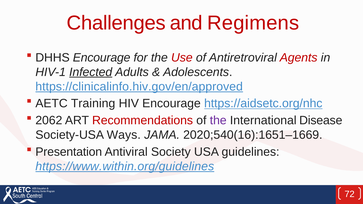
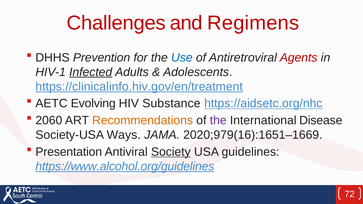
DHHS Encourage: Encourage -> Prevention (102, 58)
Use colour: red -> blue (182, 58)
https://clinicalinfo.hiv.gov/en/approved: https://clinicalinfo.hiv.gov/en/approved -> https://clinicalinfo.hiv.gov/en/treatment (139, 87)
Training: Training -> Evolving (93, 104)
HIV Encourage: Encourage -> Substance (171, 104)
2062: 2062 -> 2060 (49, 120)
Recommendations colour: red -> orange (143, 120)
2020;540(16):1651–1669: 2020;540(16):1651–1669 -> 2020;979(16):1651–1669 (253, 135)
Society underline: none -> present (171, 152)
https://www.within.org/guidelines: https://www.within.org/guidelines -> https://www.alcohol.org/guidelines (125, 166)
